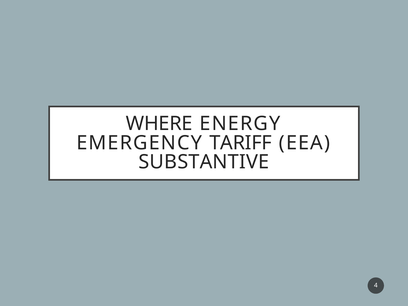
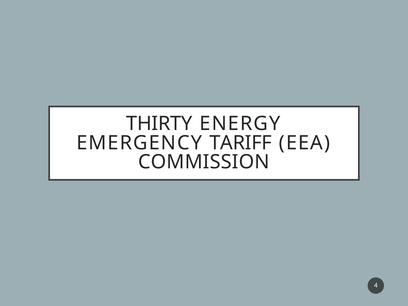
WHERE: WHERE -> THIRTY (159, 124)
SUBSTANTIVE: SUBSTANTIVE -> COMMISSION (204, 162)
